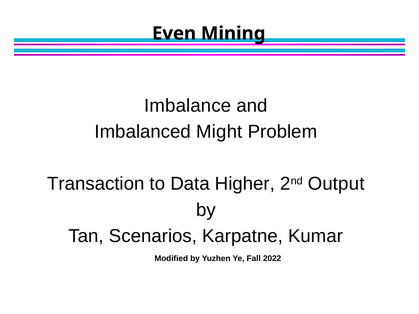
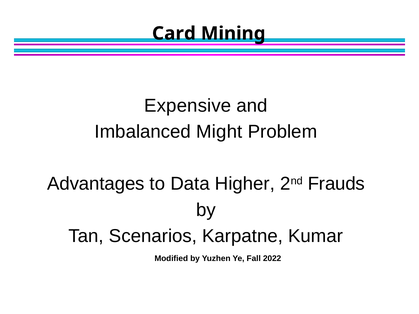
Even: Even -> Card (174, 33)
Imbalance: Imbalance -> Expensive (188, 106)
Transaction: Transaction -> Advantages (96, 184)
Output: Output -> Frauds (336, 184)
